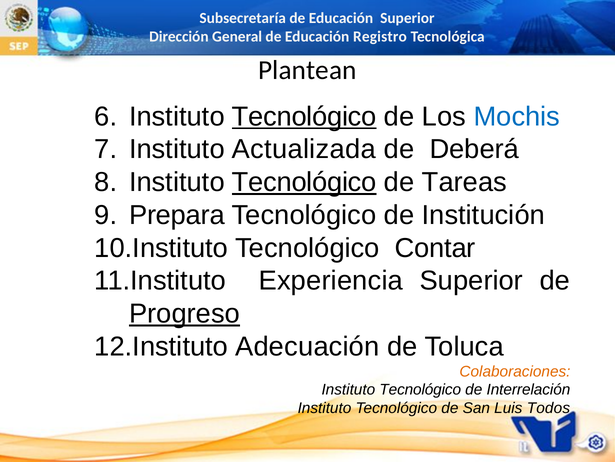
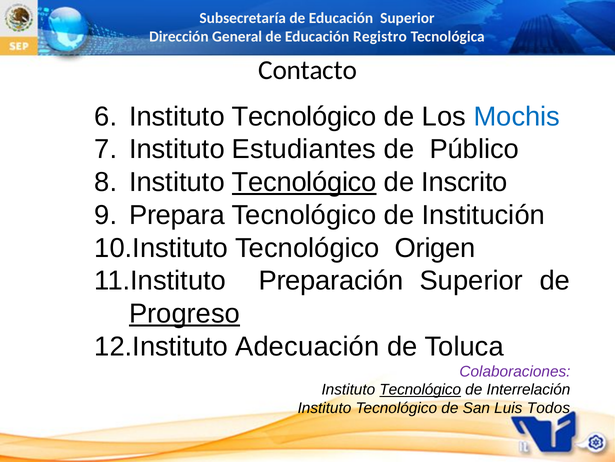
Plantean: Plantean -> Contacto (308, 70)
Tecnológico underline: present -> none (304, 116)
Actualizada: Actualizada -> Estudiantes (304, 149)
Deberá: Deberá -> Público (474, 149)
Tareas: Tareas -> Inscrito (465, 182)
Contar: Contar -> Origen (435, 248)
Experiencia: Experiencia -> Preparación (331, 280)
Colaboraciones colour: orange -> purple (515, 371)
Tecnológico underline: none -> present (420, 389)
